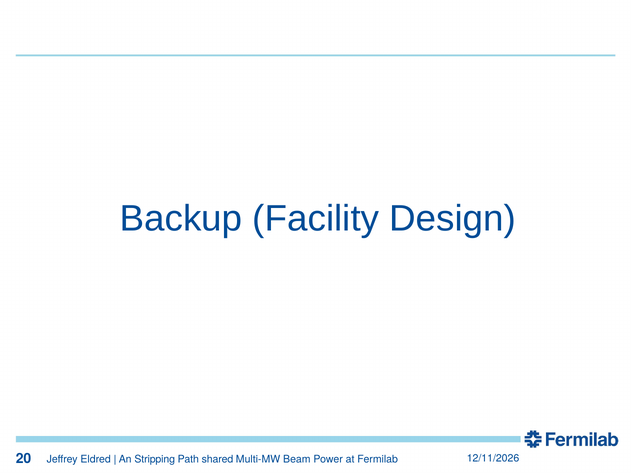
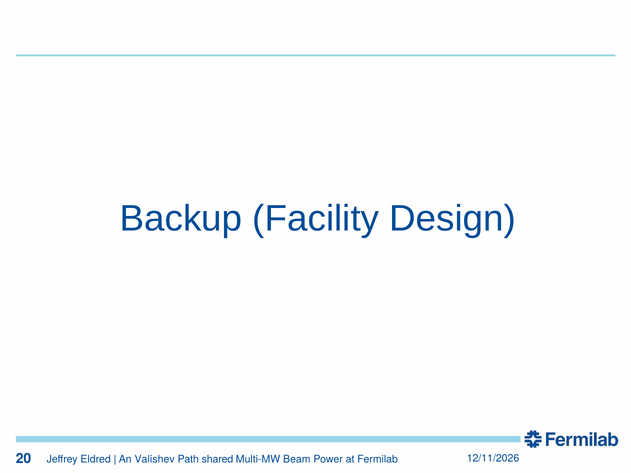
Stripping: Stripping -> Valishev (155, 459)
